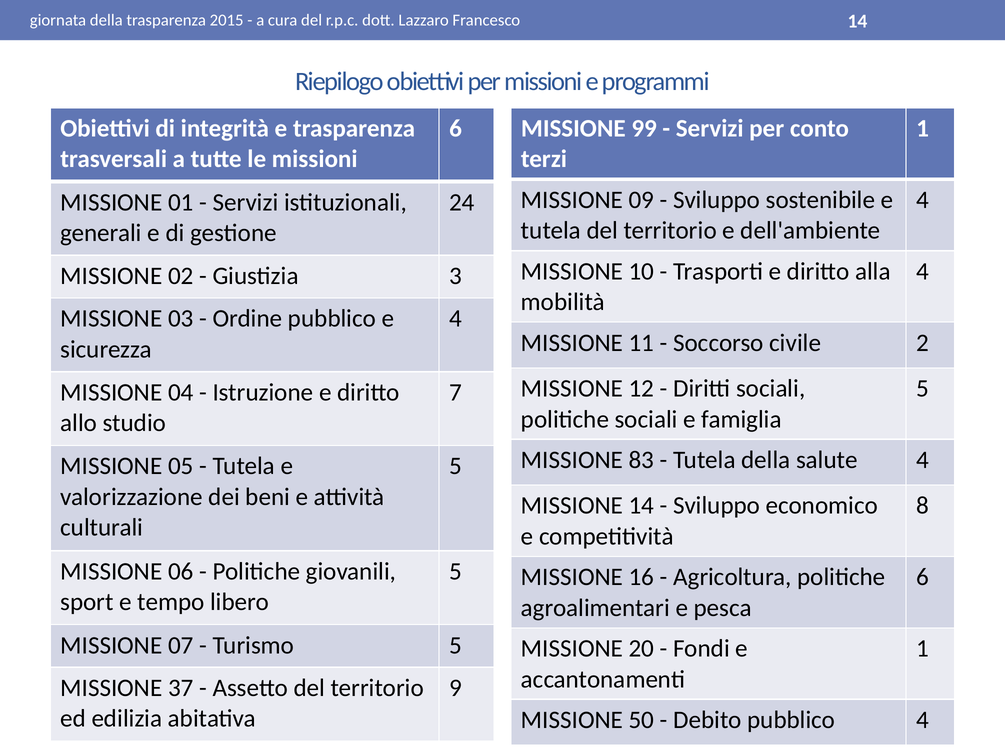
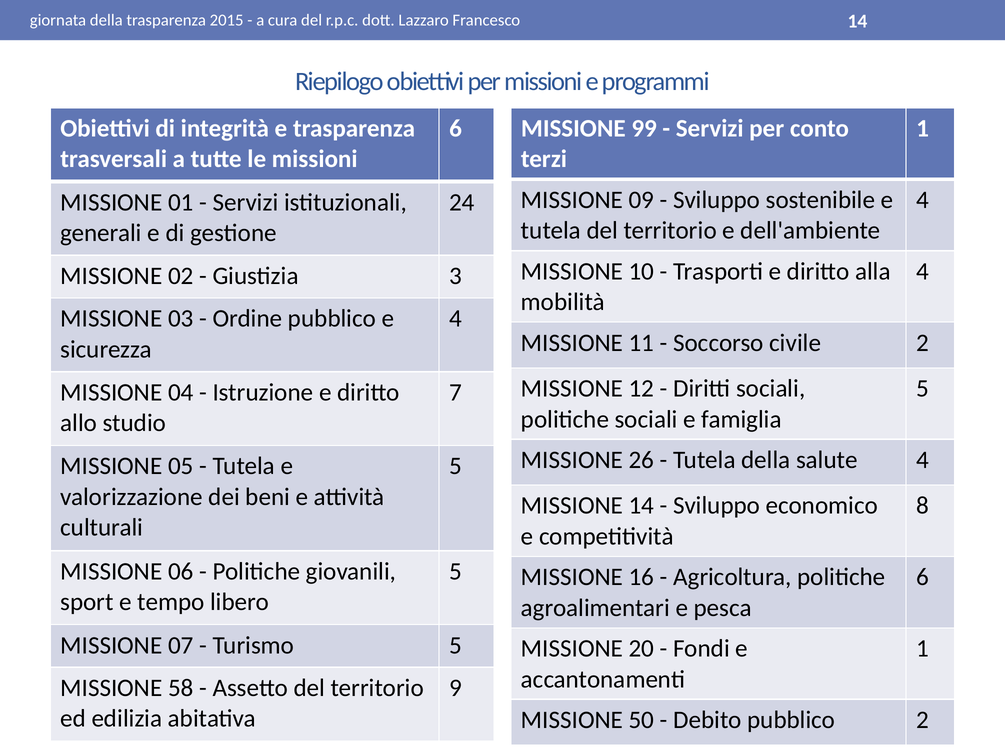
83: 83 -> 26 (641, 460)
37: 37 -> 58 (181, 688)
pubblico 4: 4 -> 2 (923, 720)
